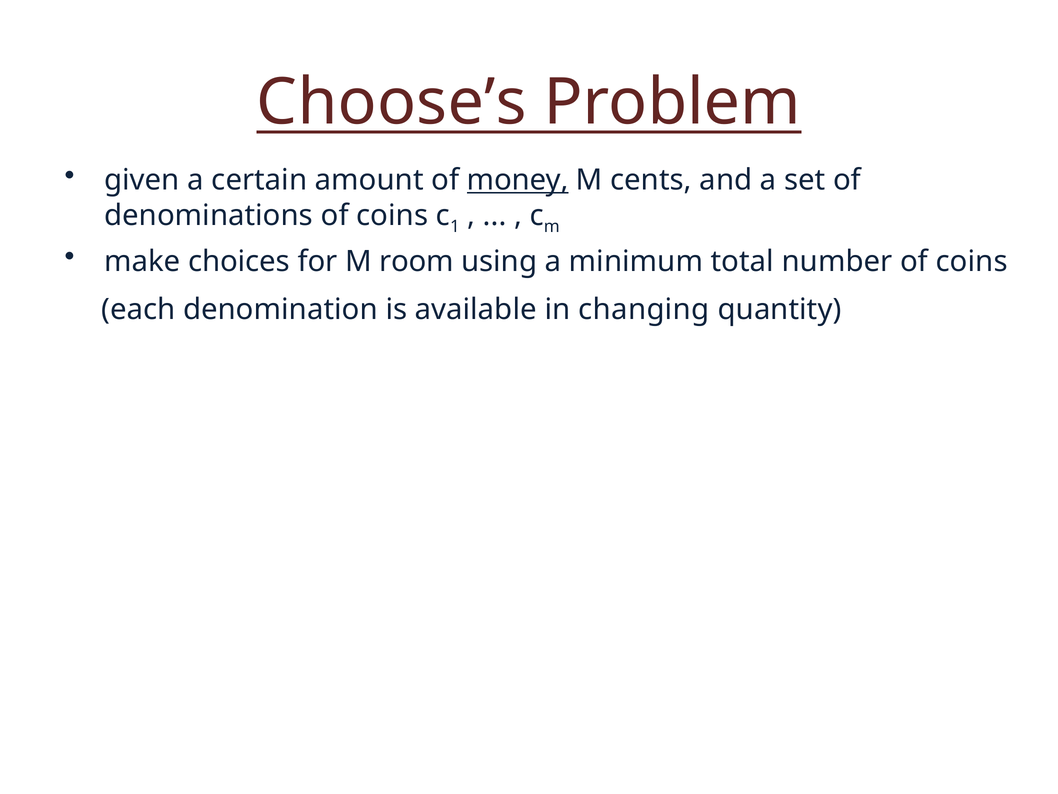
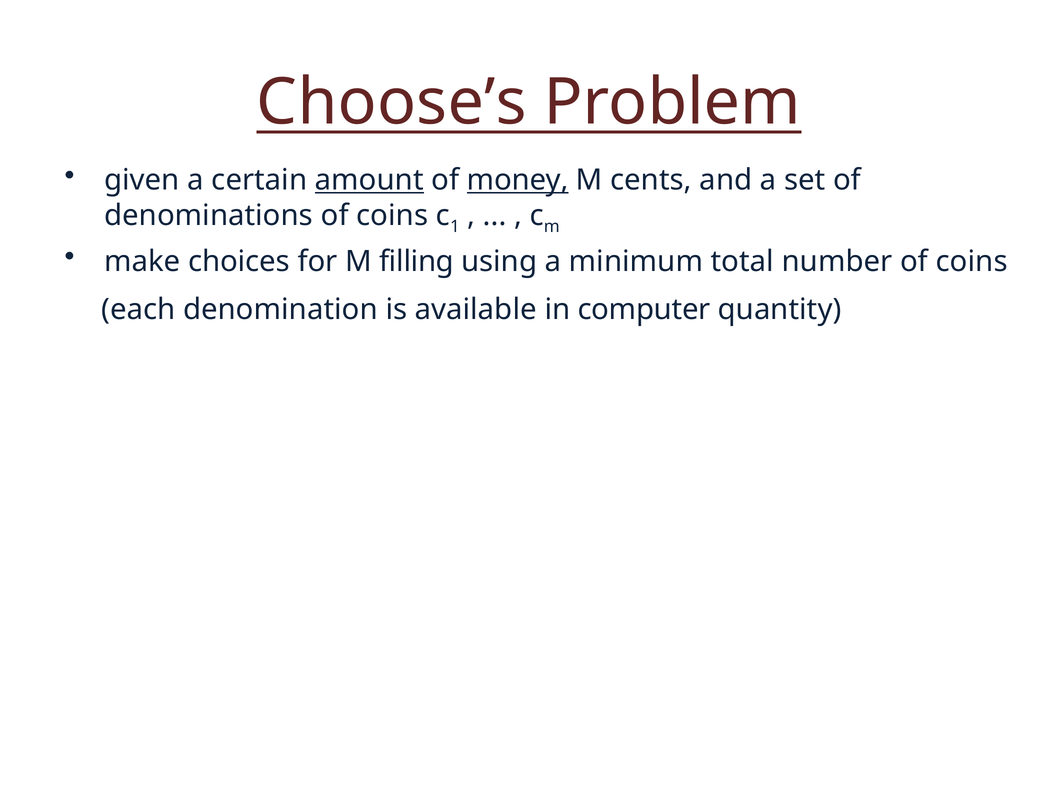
amount underline: none -> present (369, 180)
room: room -> filling (417, 261)
changing: changing -> computer (644, 309)
